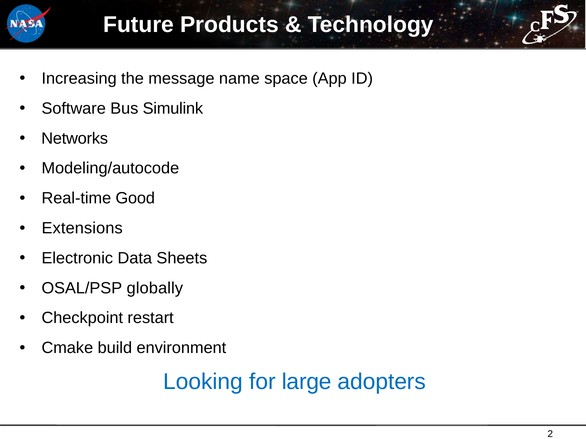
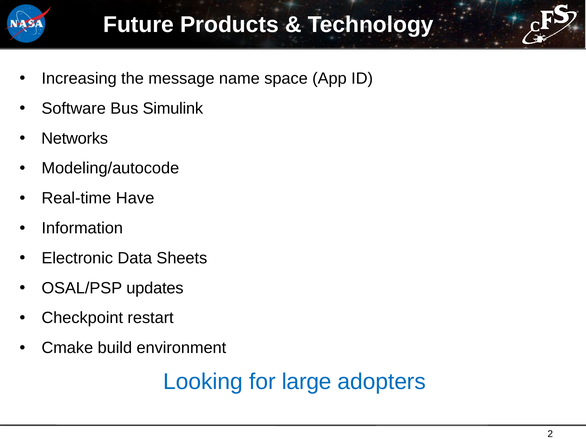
Good: Good -> Have (135, 198)
Extensions: Extensions -> Information (82, 228)
globally: globally -> updates (155, 288)
